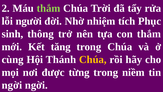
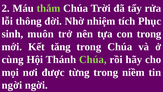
người: người -> thông (29, 21)
thông: thông -> muôn (41, 34)
con thắm: thắm -> trong (149, 34)
Chúa colour: yellow -> light green (93, 59)
